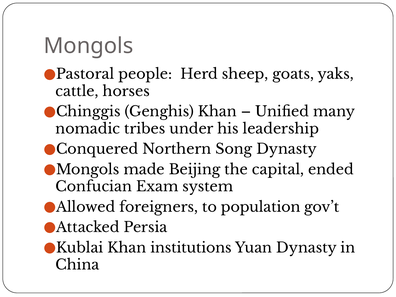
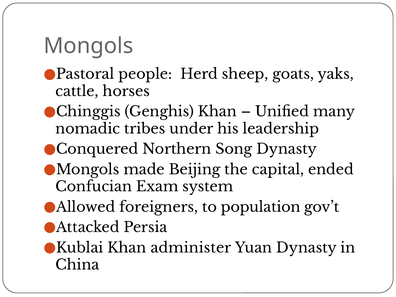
institutions: institutions -> administer (191, 248)
